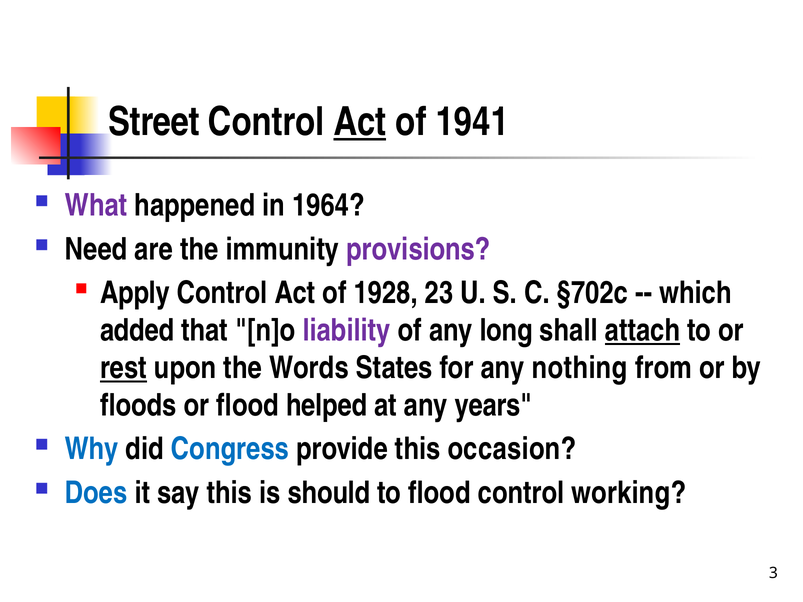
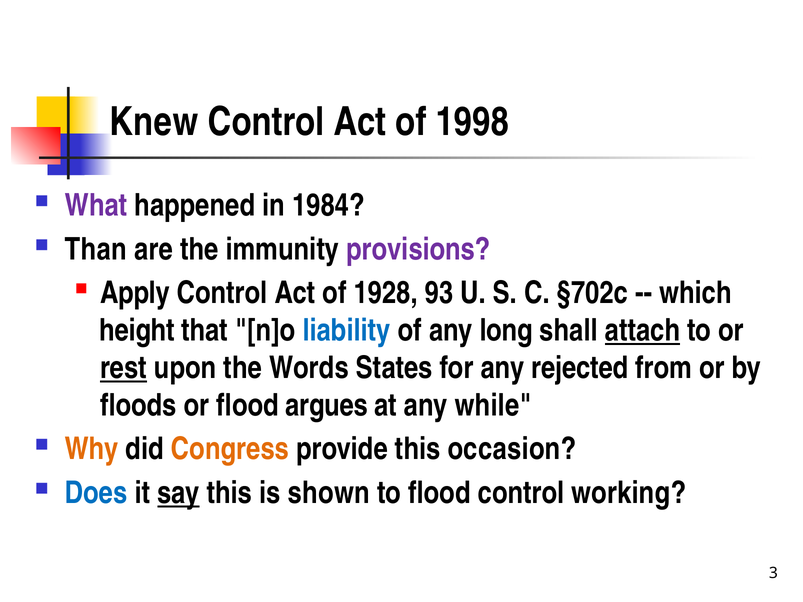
Street: Street -> Knew (154, 122)
Act underline: present -> none (360, 122)
1941: 1941 -> 1998 (472, 122)
1964: 1964 -> 1984 (328, 206)
Need: Need -> Than (96, 249)
23: 23 -> 93 (439, 293)
added: added -> height (137, 331)
liability colour: purple -> blue (347, 331)
nothing: nothing -> rejected (580, 368)
helped: helped -> argues (327, 406)
years: years -> while (493, 406)
Why colour: blue -> orange (92, 449)
Congress colour: blue -> orange (230, 449)
say underline: none -> present (178, 493)
should: should -> shown (329, 493)
